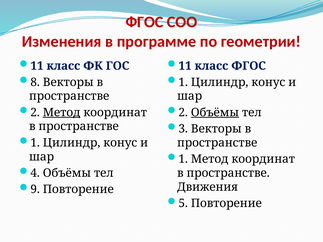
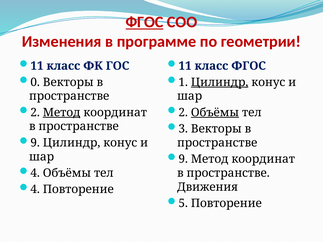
ФГОС underline: none -> present (145, 22)
8: 8 -> 0 (35, 82)
Цилиндр underline: none -> present (220, 82)
1: 1 -> 9 (35, 143)
1: 1 -> 9 (183, 159)
9: 9 -> 4 (35, 189)
